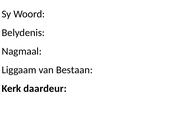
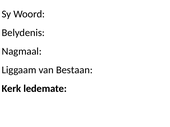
daardeur: daardeur -> ledemate (45, 89)
